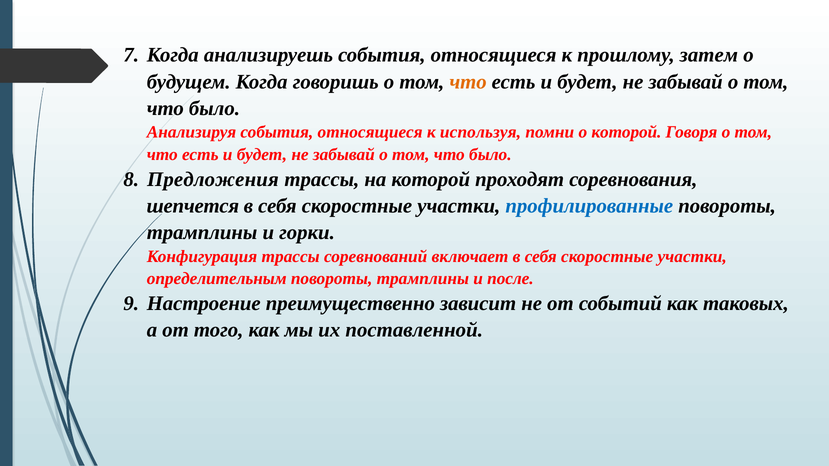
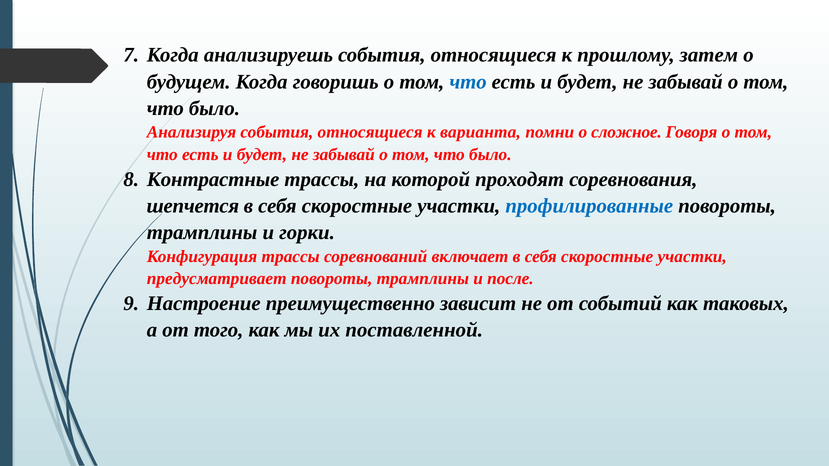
что colour: orange -> blue (468, 82)
используя: используя -> варианта (480, 132)
о которой: которой -> сложное (626, 132)
Предложения: Предложения -> Контрастные (213, 179)
определительным: определительным -> предусматривает (217, 279)
